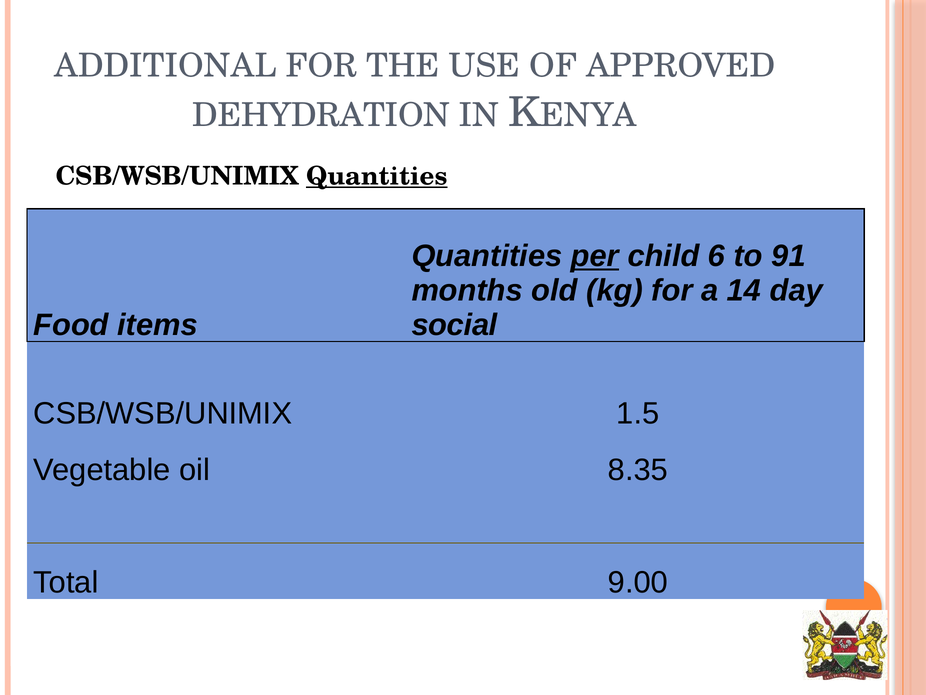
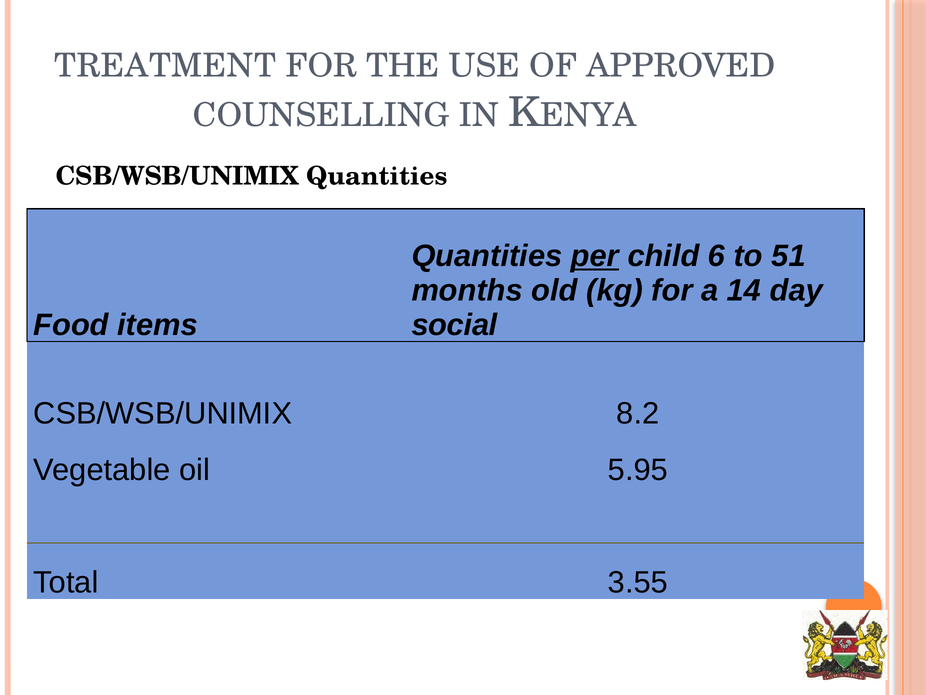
ADDITIONAL: ADDITIONAL -> TREATMENT (165, 66)
DEHYDRATION: DEHYDRATION -> COUNSELLING (321, 115)
Quantities underline: present -> none (377, 176)
91: 91 -> 51 (789, 256)
1.5: 1.5 -> 8.2 (638, 413)
8.35: 8.35 -> 5.95 (638, 469)
9.00: 9.00 -> 3.55 (638, 582)
